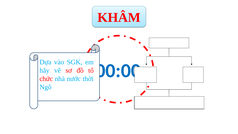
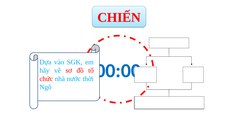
KHÂM: KHÂM -> CHIẾN (119, 17)
